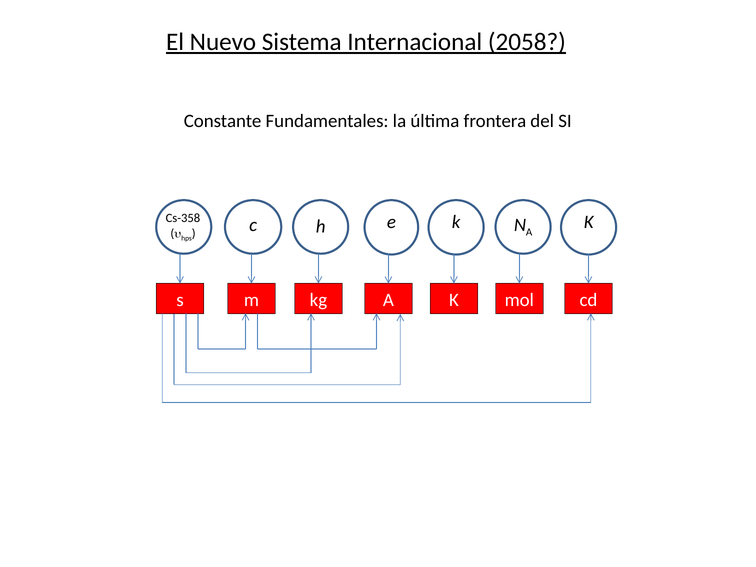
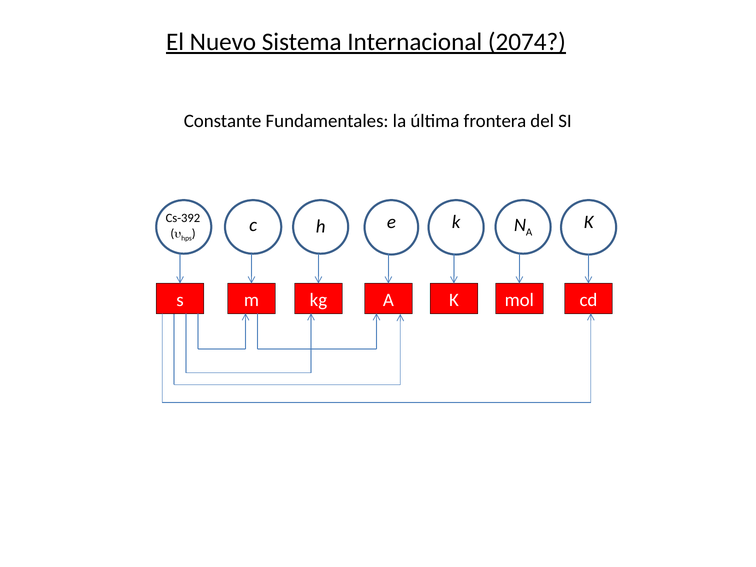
2058: 2058 -> 2074 (527, 42)
Cs-358: Cs-358 -> Cs-392 (183, 218)
